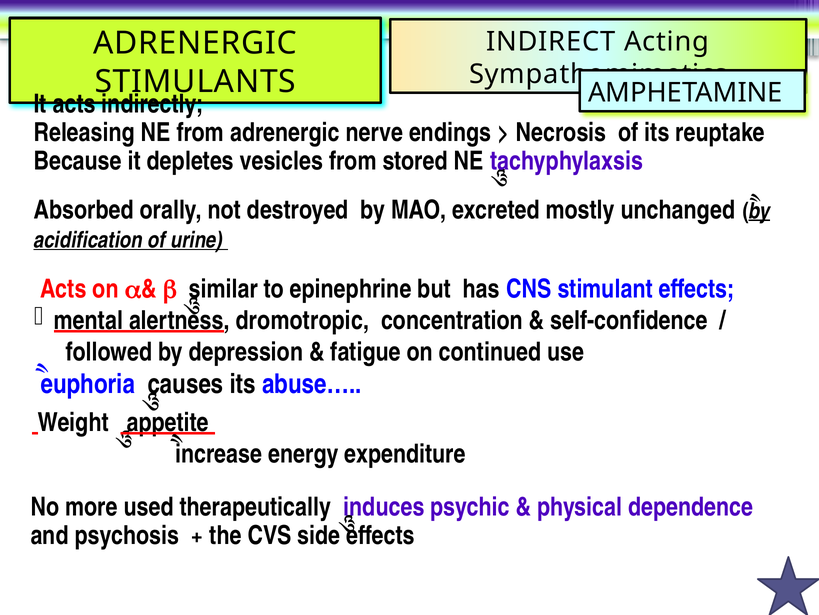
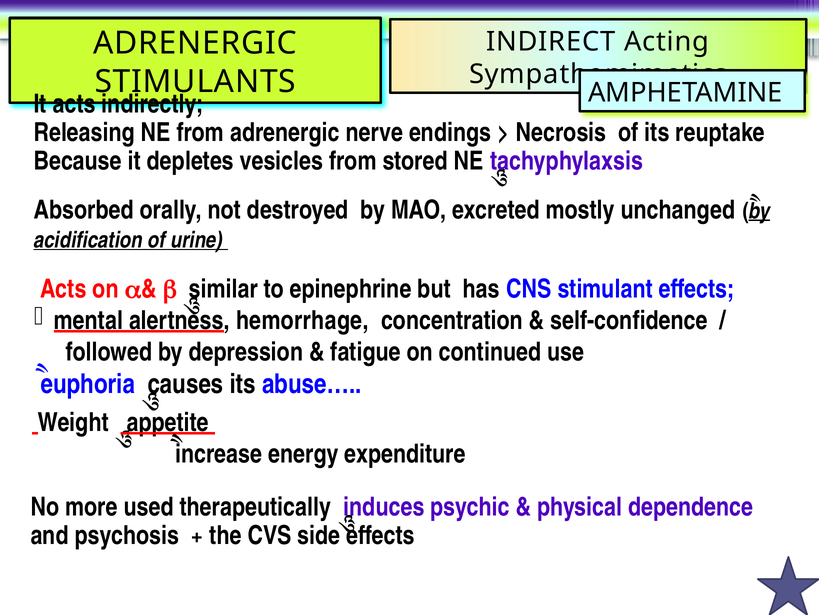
dromotropic: dromotropic -> hemorrhage (302, 320)
